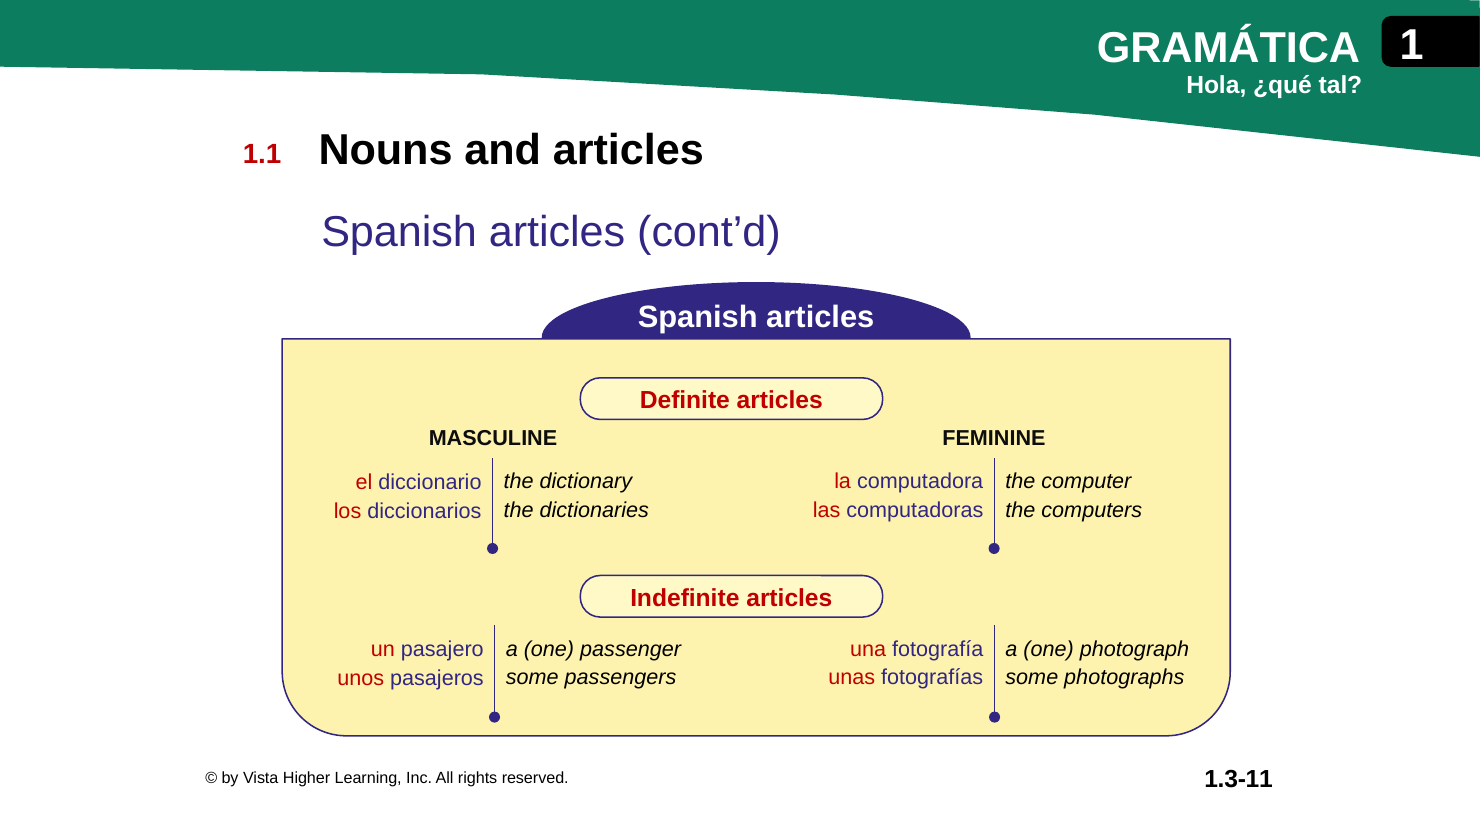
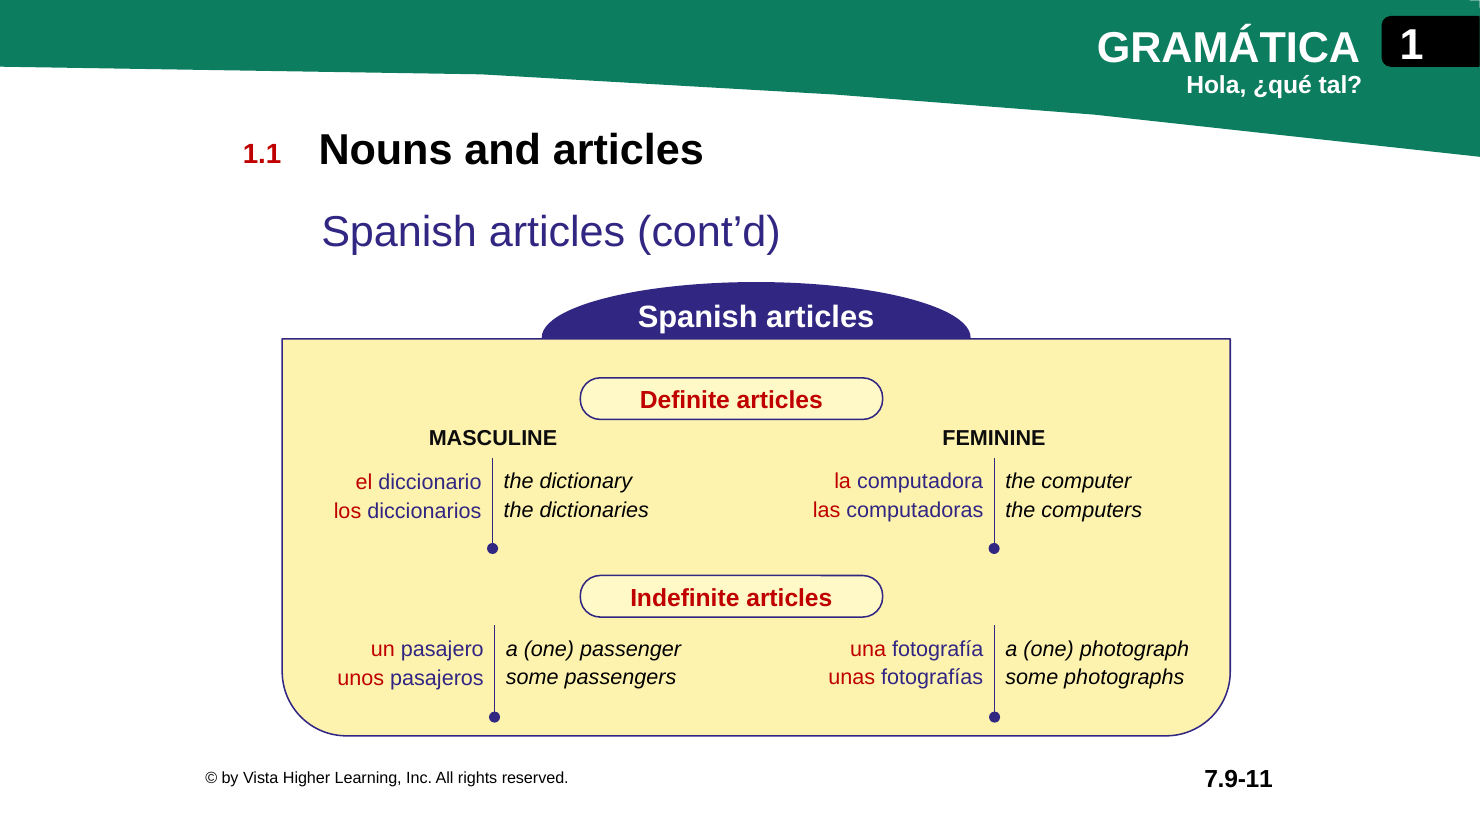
1.3-11: 1.3-11 -> 7.9-11 (1239, 779)
